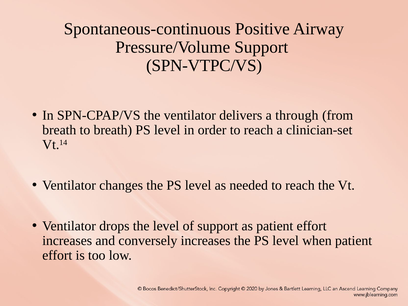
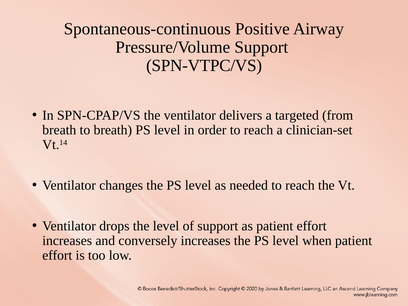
through: through -> targeted (297, 115)
